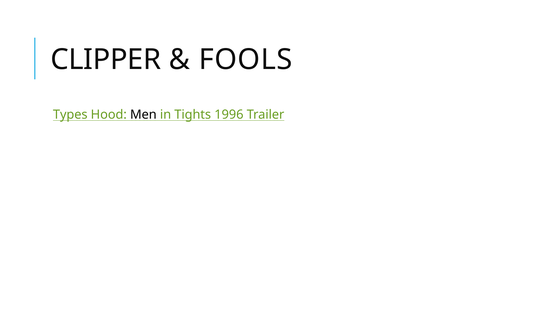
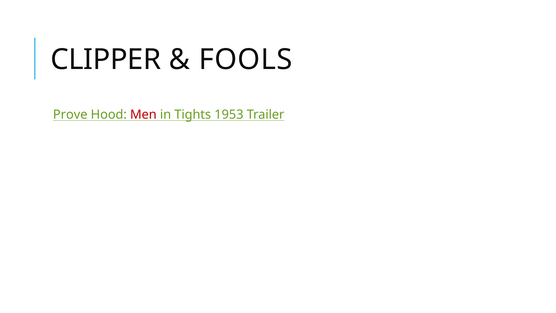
Types: Types -> Prove (70, 115)
Men colour: black -> red (143, 115)
1996: 1996 -> 1953 (229, 115)
